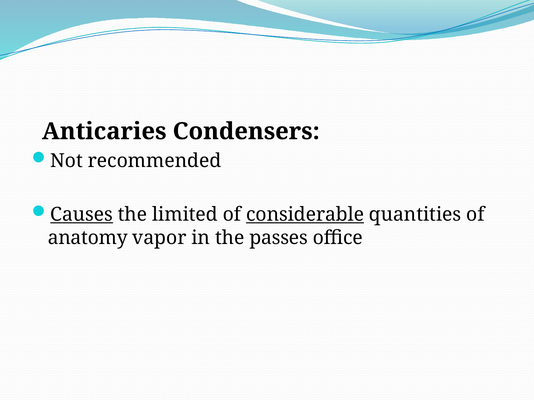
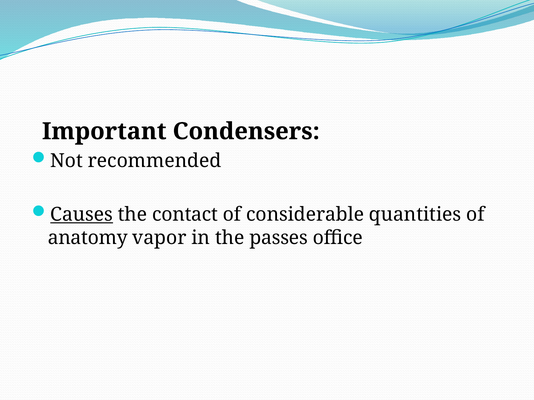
Anticaries: Anticaries -> Important (104, 132)
limited: limited -> contact (185, 215)
considerable underline: present -> none (305, 215)
